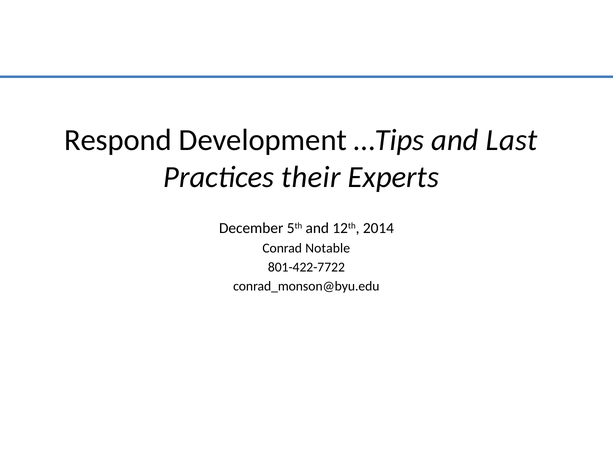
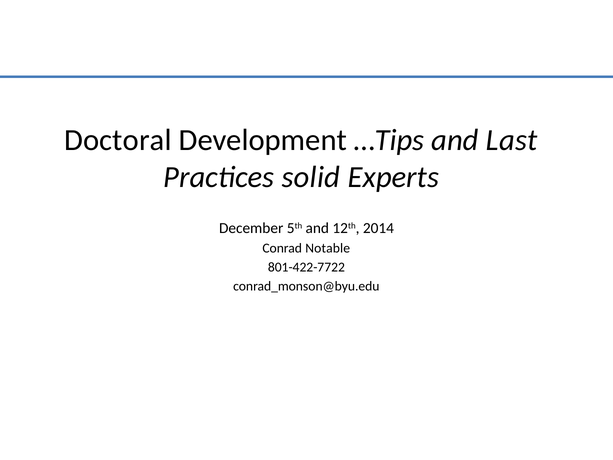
Respond: Respond -> Doctoral (118, 140)
their: their -> solid (311, 177)
